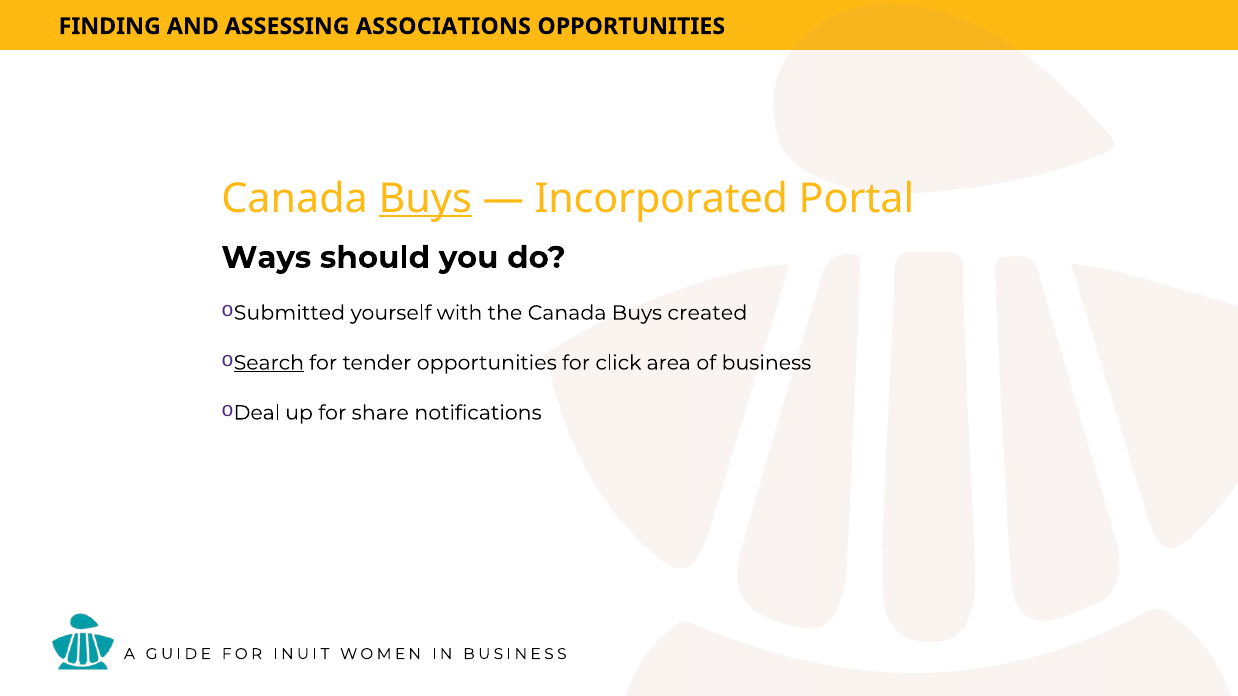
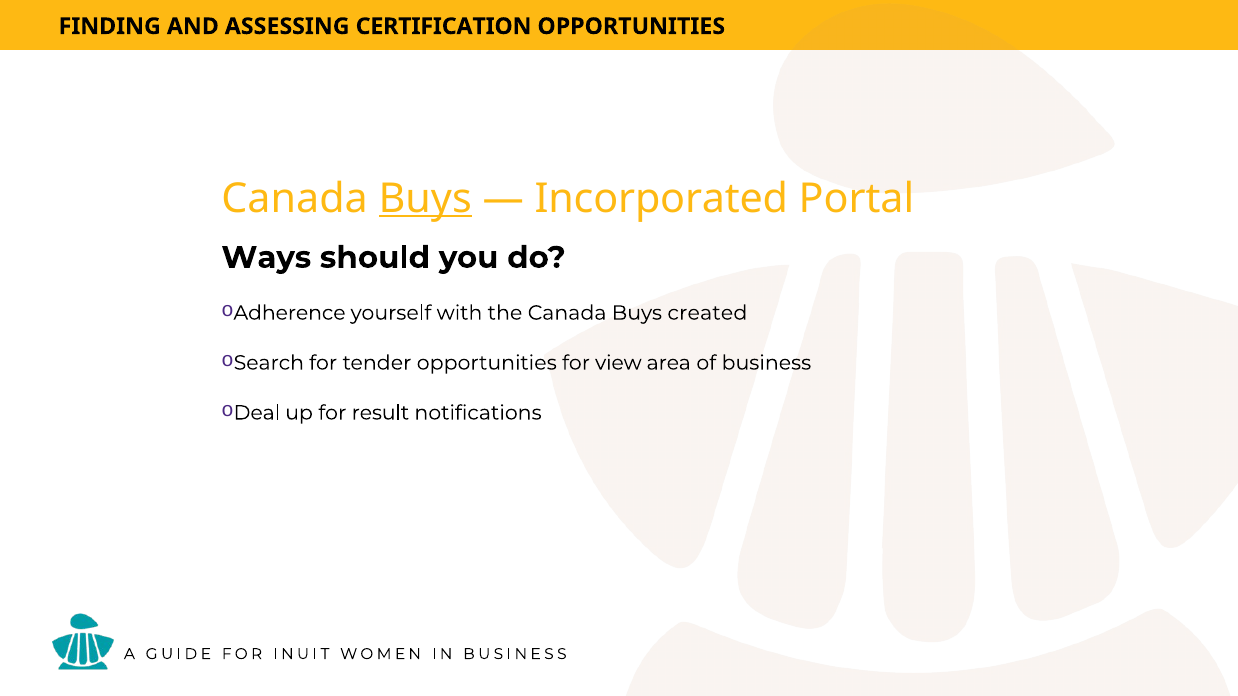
ASSOCIATIONS: ASSOCIATIONS -> CERTIFICATION (444, 26)
Submitted: Submitted -> Adherence (290, 313)
Search underline: present -> none (269, 363)
click: click -> view (618, 363)
share: share -> result (380, 413)
